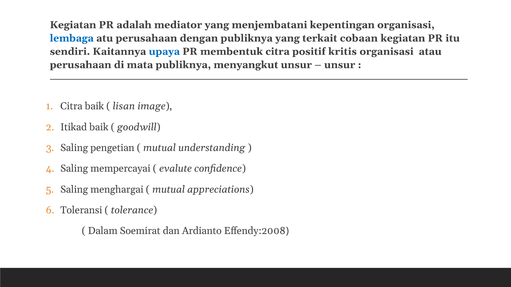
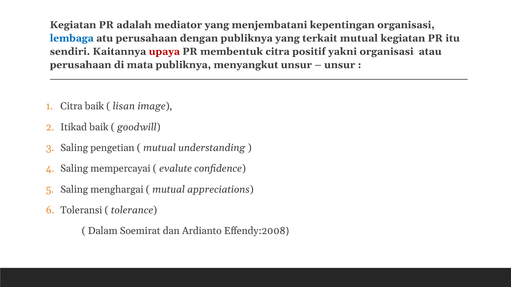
terkait cobaan: cobaan -> mutual (359, 38)
upaya colour: blue -> red (164, 52)
kritis: kritis -> yakni (343, 52)
